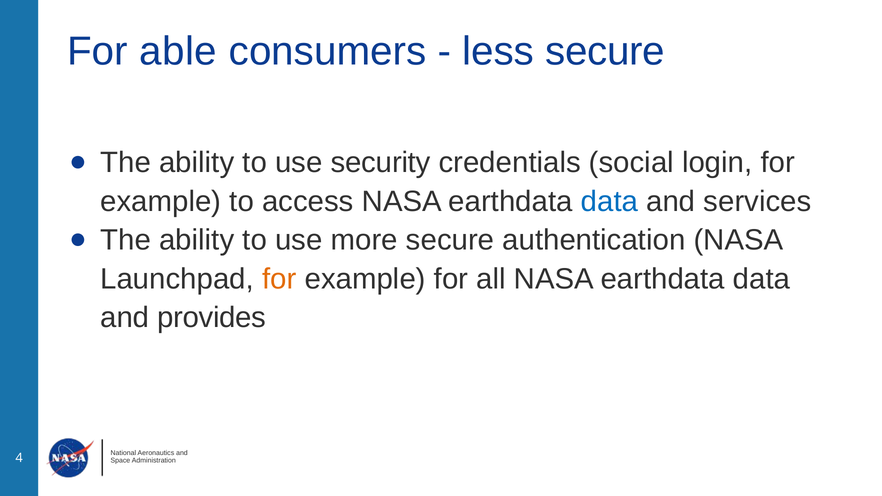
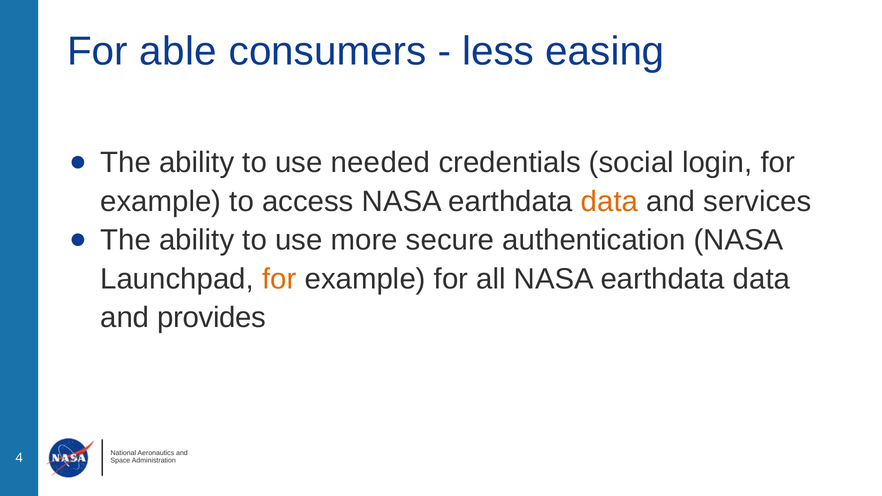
less secure: secure -> easing (605, 51)
security: security -> needed (380, 163)
data colour: blue -> orange (609, 201)
